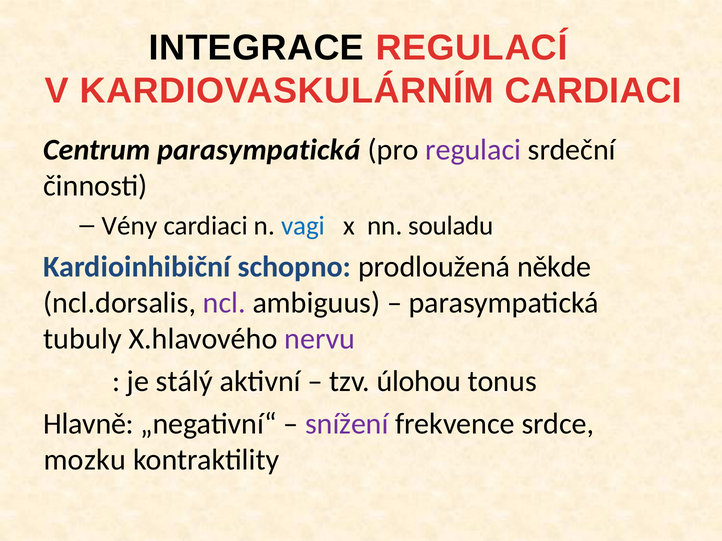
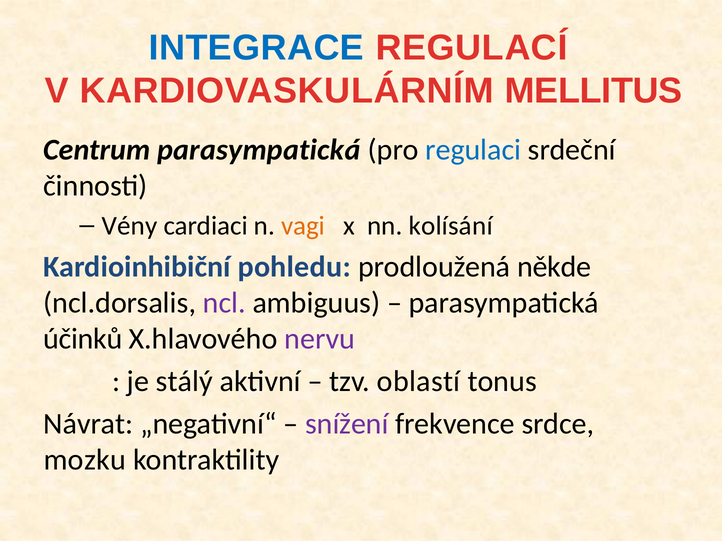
INTEGRACE colour: black -> blue (256, 48)
KARDIOVASKULÁRNÍM CARDIACI: CARDIACI -> MELLITUS (594, 91)
regulaci colour: purple -> blue (473, 150)
vagi colour: blue -> orange (303, 226)
souladu: souladu -> kolísání (451, 226)
schopno: schopno -> pohledu (294, 267)
tubuly: tubuly -> účinků (83, 339)
úlohou: úlohou -> oblastí (419, 382)
Hlavně: Hlavně -> Návrat (88, 424)
